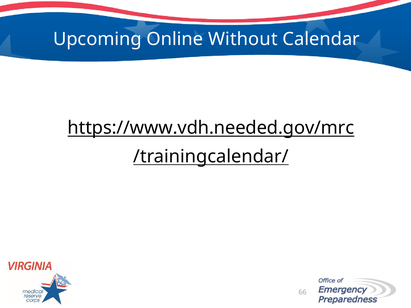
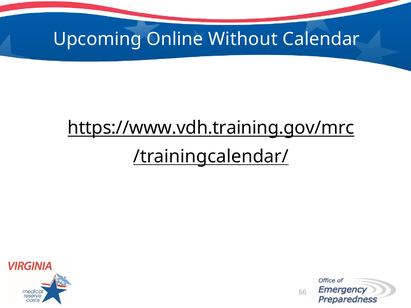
https://www.vdh.needed.gov/mrc: https://www.vdh.needed.gov/mrc -> https://www.vdh.training.gov/mrc (211, 128)
